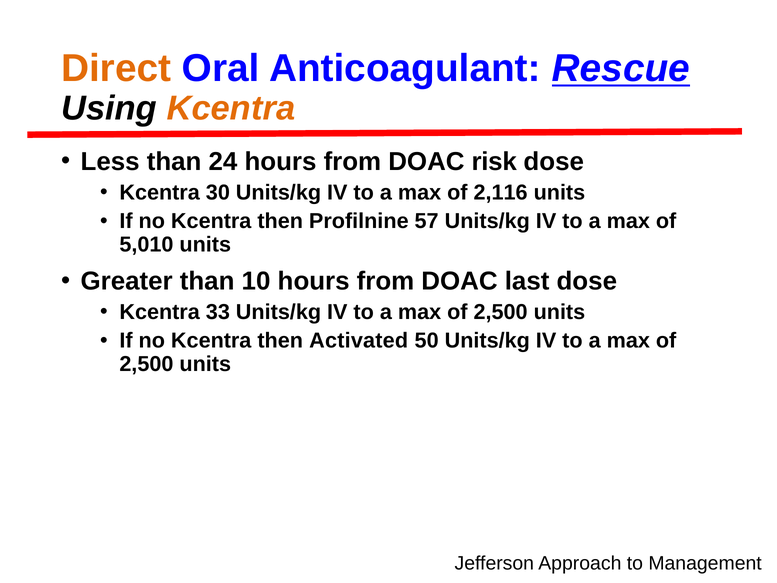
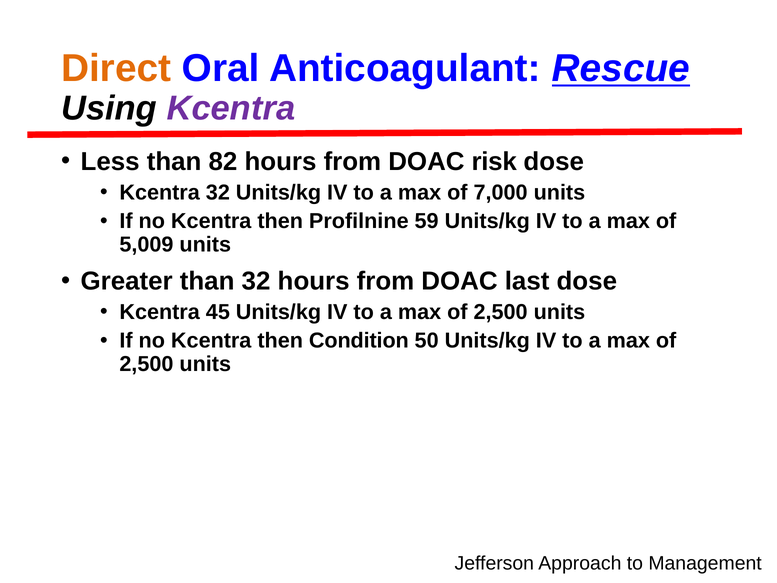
Kcentra colour: orange -> purple (231, 108)
24: 24 -> 82 (223, 161)
Kcentra 30: 30 -> 32 (218, 192)
2,116: 2,116 -> 7,000 (501, 192)
57: 57 -> 59 (427, 221)
5,010: 5,010 -> 5,009 (146, 245)
than 10: 10 -> 32 (256, 281)
33: 33 -> 45 (218, 312)
Activated: Activated -> Condition (359, 341)
